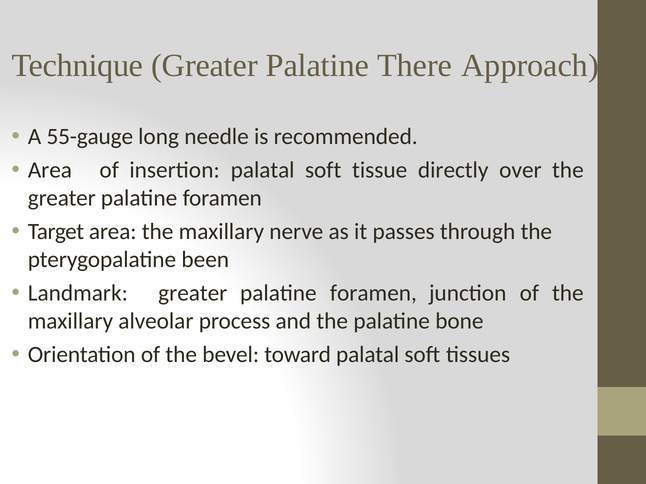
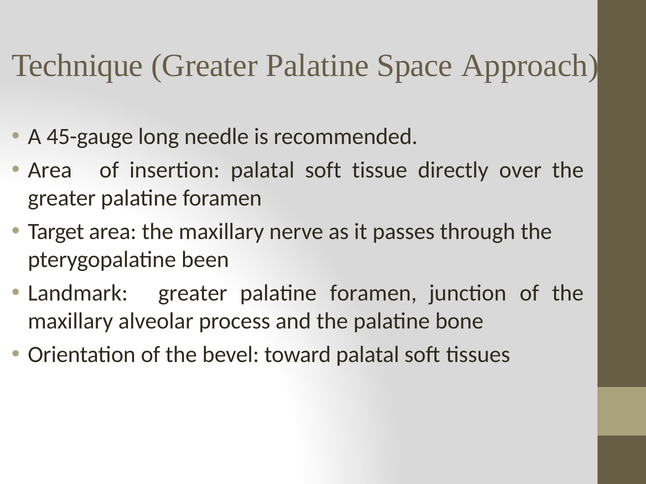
There: There -> Space (415, 66)
55-gauge: 55-gauge -> 45-gauge (90, 137)
